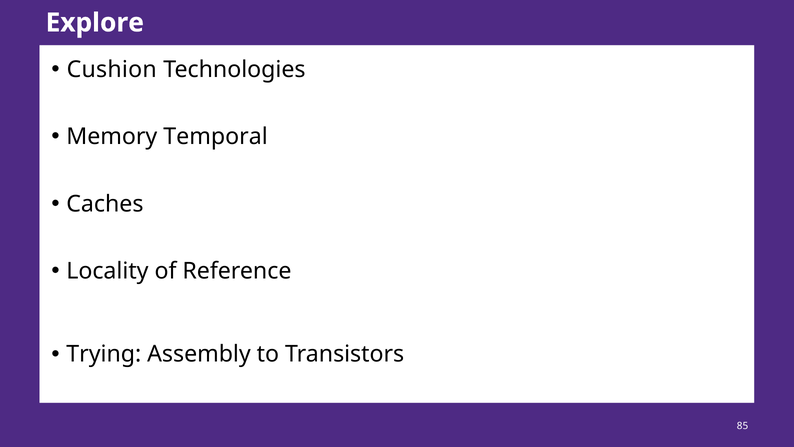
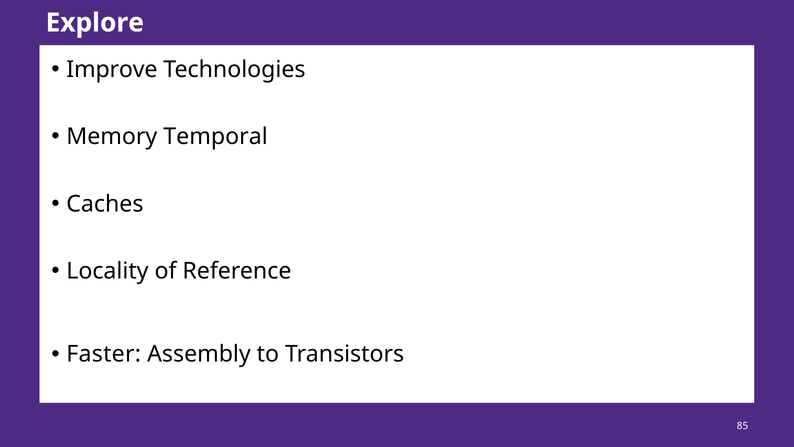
Cushion: Cushion -> Improve (112, 69)
Trying: Trying -> Faster (104, 354)
